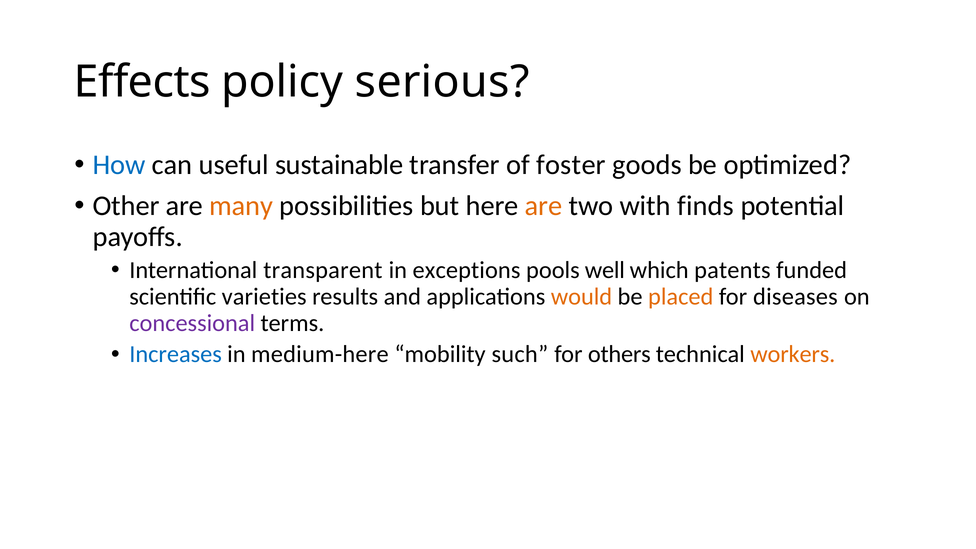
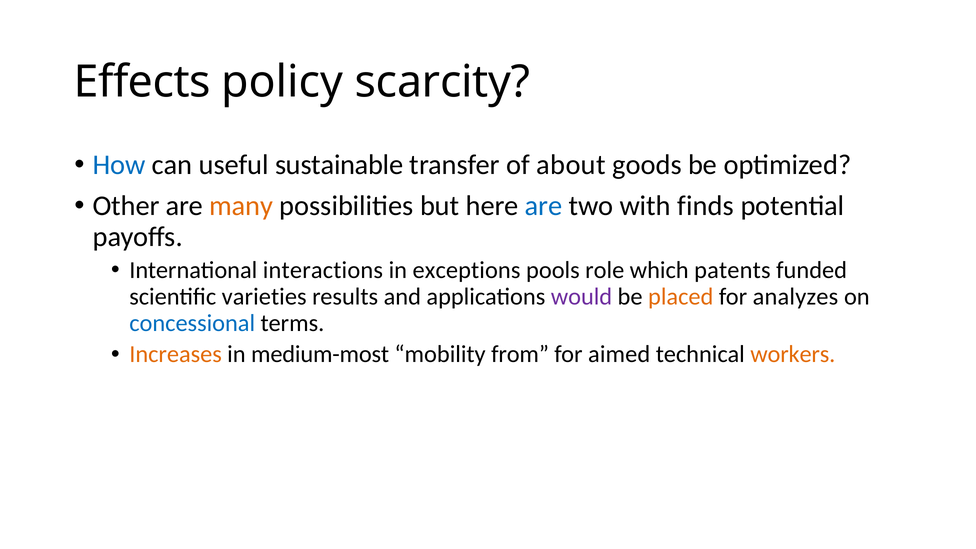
serious: serious -> scarcity (442, 82)
foster: foster -> about (571, 165)
are colour: orange -> blue (544, 206)
transparent: transparent -> interactions (323, 270)
well: well -> role (605, 270)
would colour: orange -> purple (581, 297)
diseases: diseases -> analyzes (795, 297)
concessional colour: purple -> blue (192, 323)
Increases colour: blue -> orange (176, 354)
medium-here: medium-here -> medium-most (320, 354)
such: such -> from (520, 354)
others: others -> aimed (619, 354)
